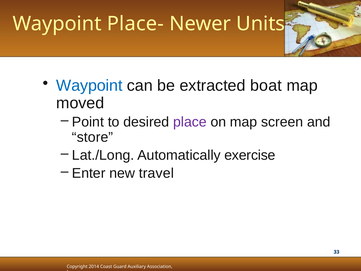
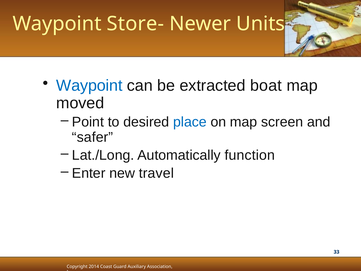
Place-: Place- -> Store- (135, 24)
place colour: purple -> blue (190, 122)
store: store -> safer (93, 137)
exercise: exercise -> function (250, 155)
